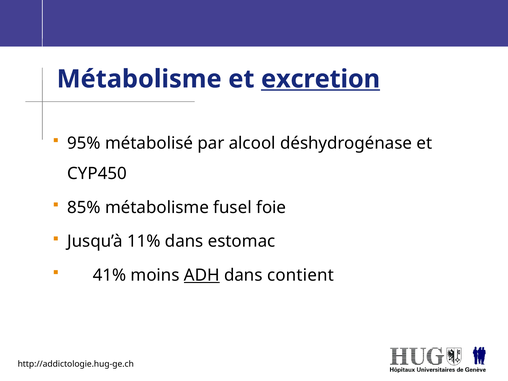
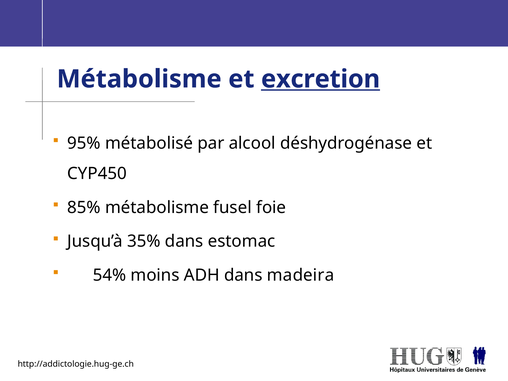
11%: 11% -> 35% (144, 241)
41%: 41% -> 54% (109, 275)
ADH underline: present -> none (202, 275)
contient: contient -> madeira (301, 275)
